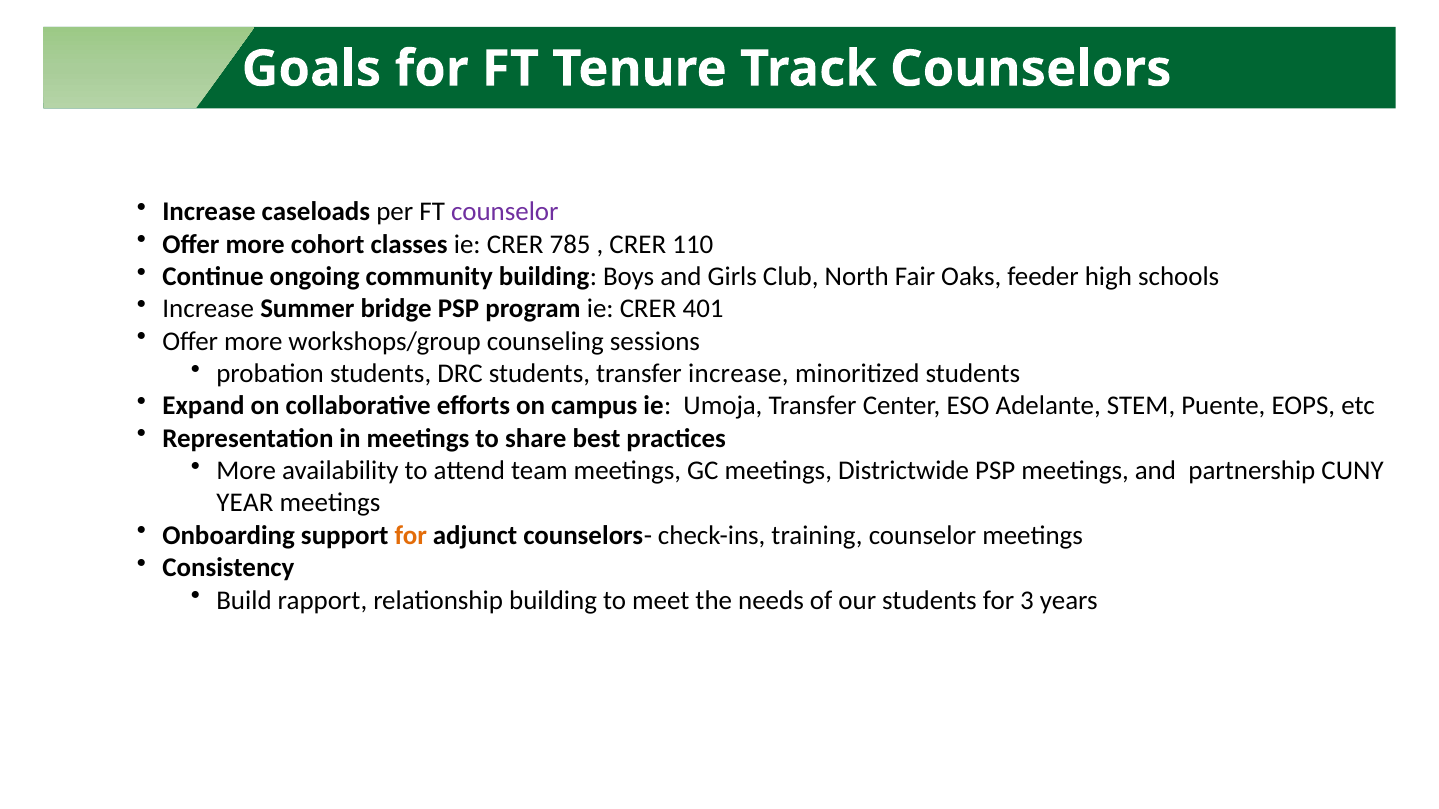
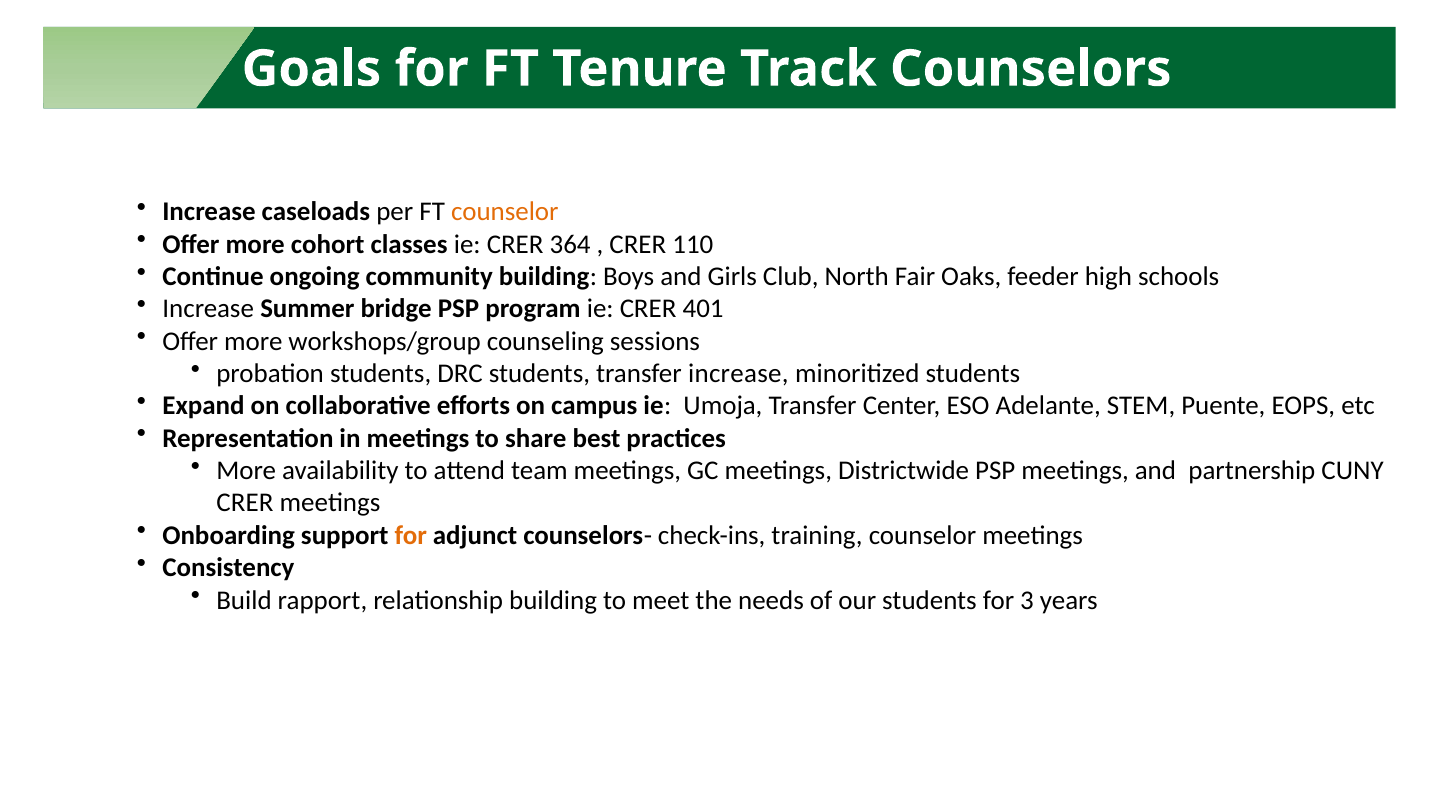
counselor colour: purple -> orange (505, 212)
785: 785 -> 364 (570, 244)
YEAR: YEAR -> CRER (245, 503)
